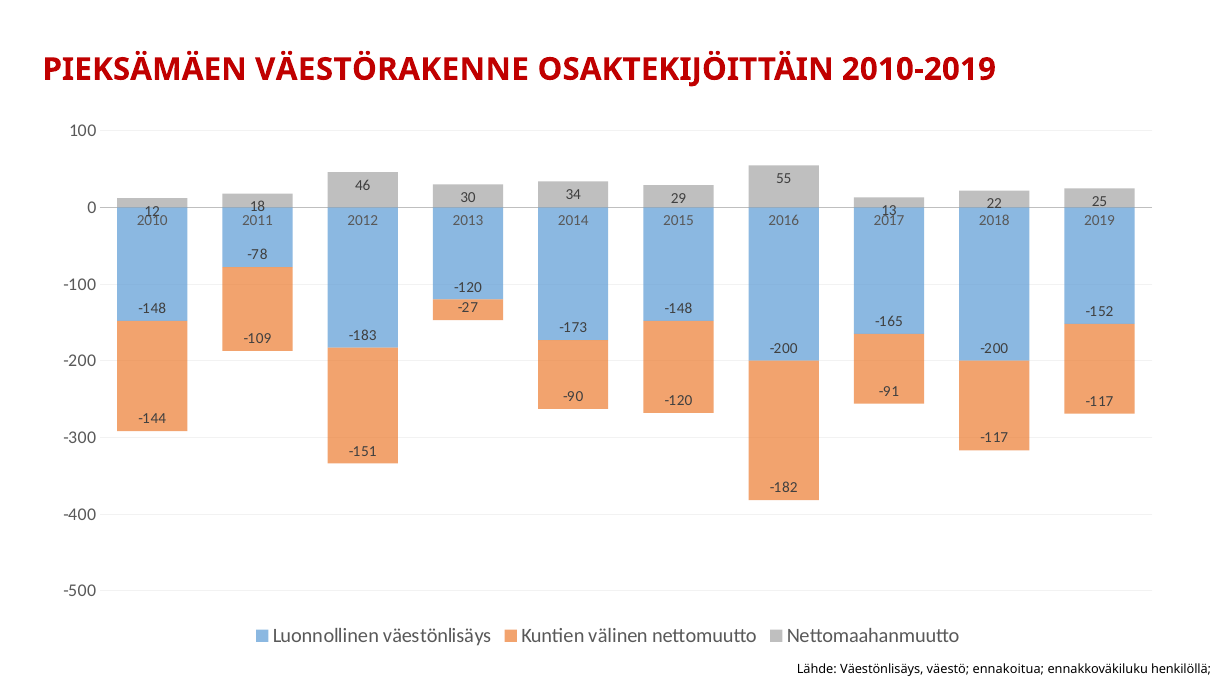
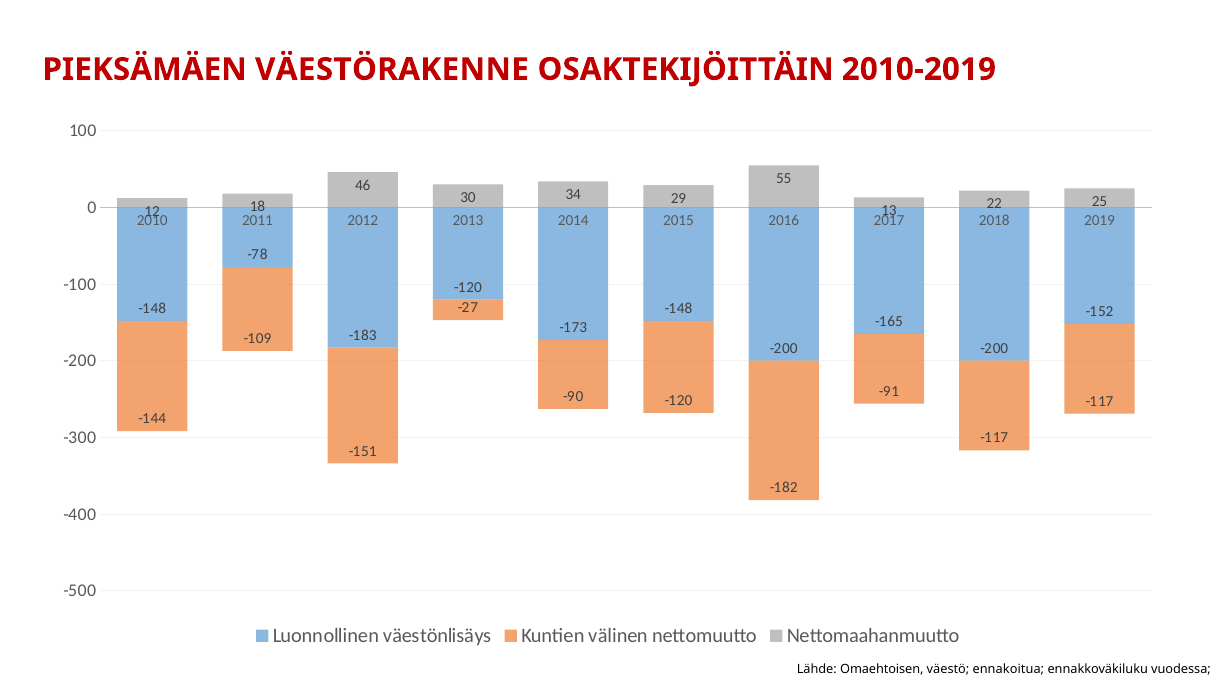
Lähde Väestönlisäys: Väestönlisäys -> Omaehtoisen (882, 670)
henkilöllä: henkilöllä -> vuodessa (1181, 670)
